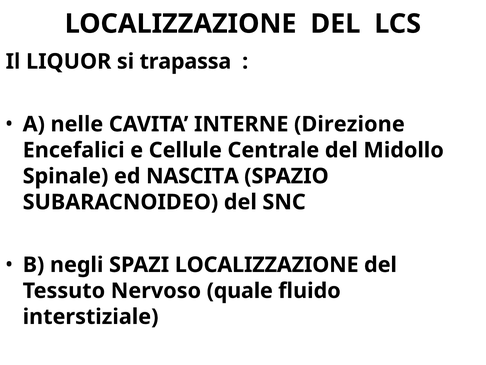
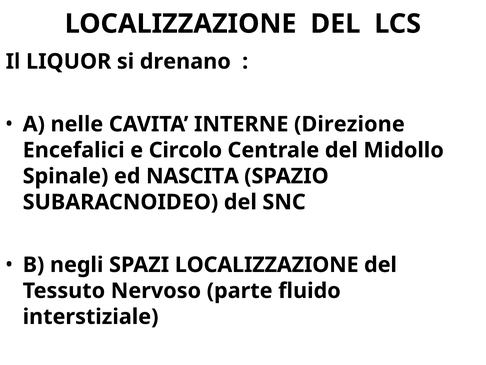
trapassa: trapassa -> drenano (185, 61)
Cellule: Cellule -> Circolo (185, 150)
quale: quale -> parte (240, 290)
